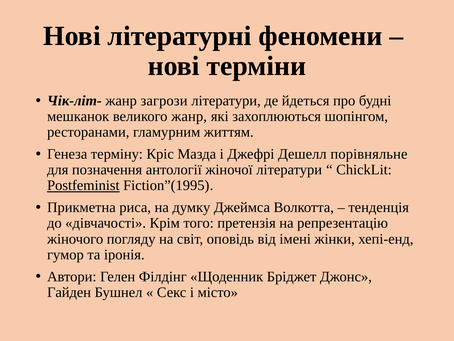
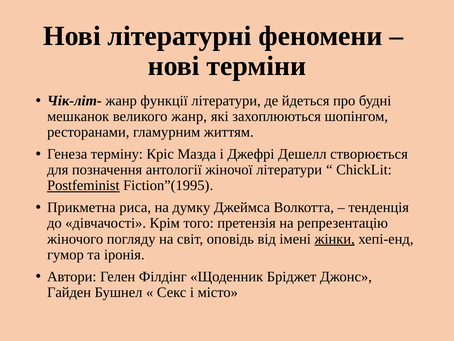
загрози: загрози -> функції (164, 101)
порівняльне: порівняльне -> створюється (369, 154)
жінки underline: none -> present (335, 239)
